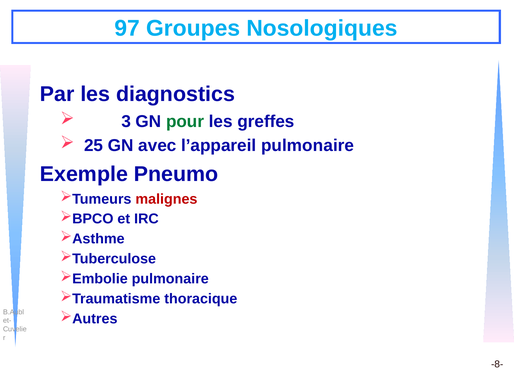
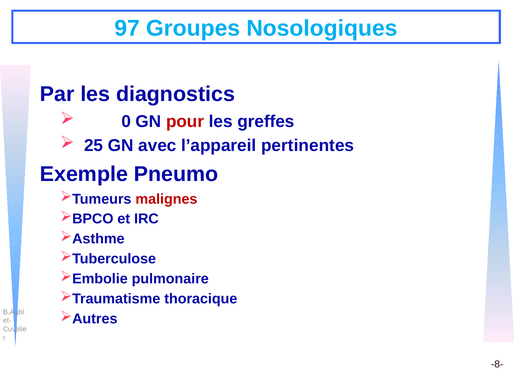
3: 3 -> 0 (126, 122)
pour colour: green -> red (185, 122)
l’appareil pulmonaire: pulmonaire -> pertinentes (308, 146)
